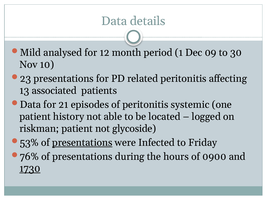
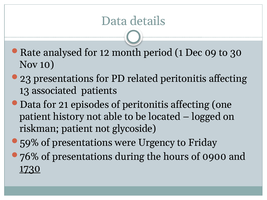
Mild: Mild -> Rate (30, 53)
of peritonitis systemic: systemic -> affecting (190, 105)
53%: 53% -> 59% (29, 143)
presentations underline: present -> none (82, 143)
Infected: Infected -> Urgency (157, 143)
